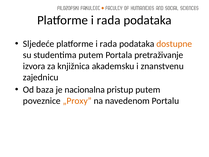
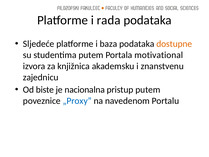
Sljedeće platforme i rada: rada -> baza (108, 44)
pretraživanje: pretraživanje -> motivational (159, 55)
baza: baza -> biste (45, 89)
„Proxy colour: orange -> blue (77, 101)
